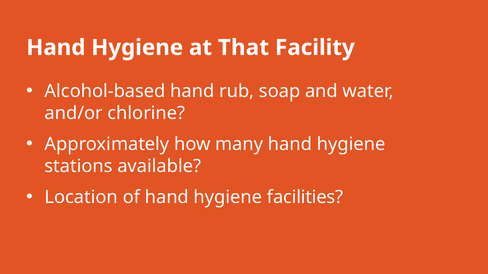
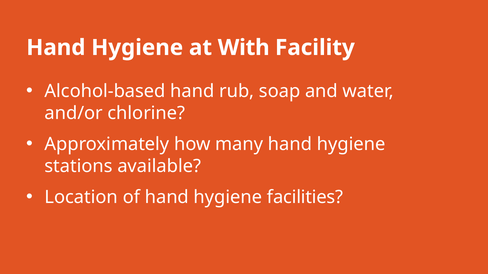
That: That -> With (244, 48)
